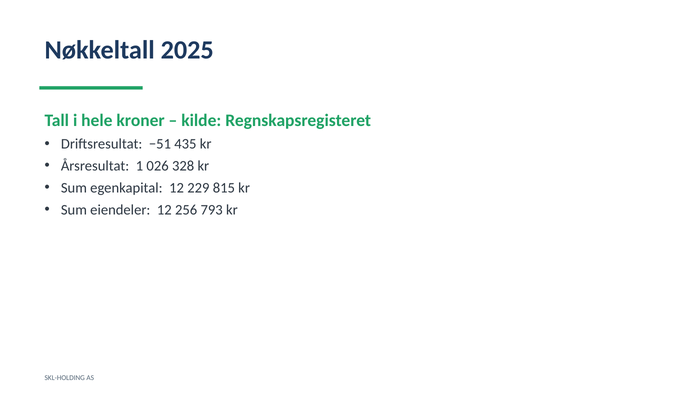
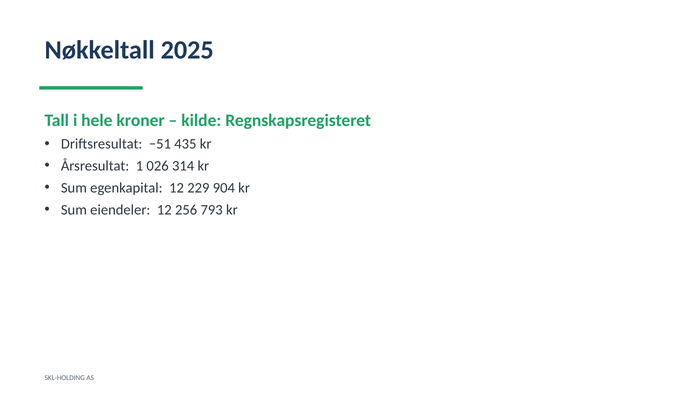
328: 328 -> 314 (183, 166)
815: 815 -> 904 (224, 188)
